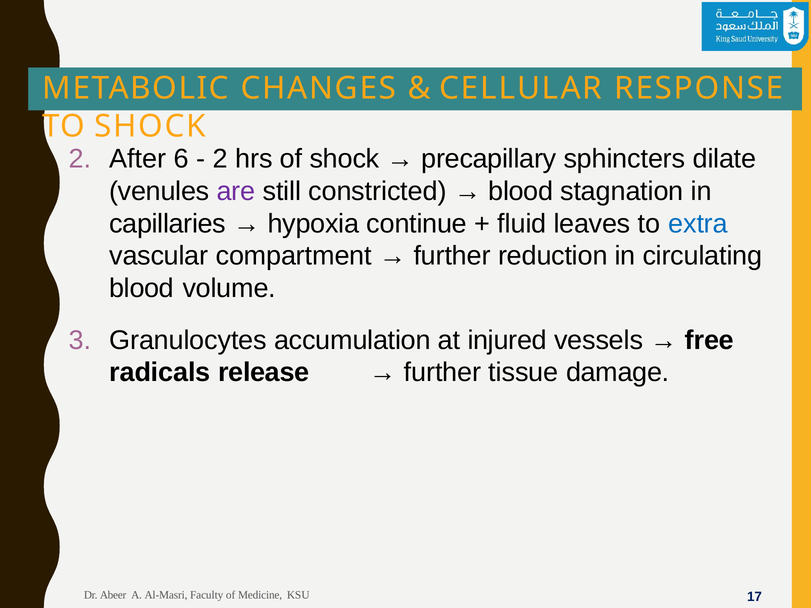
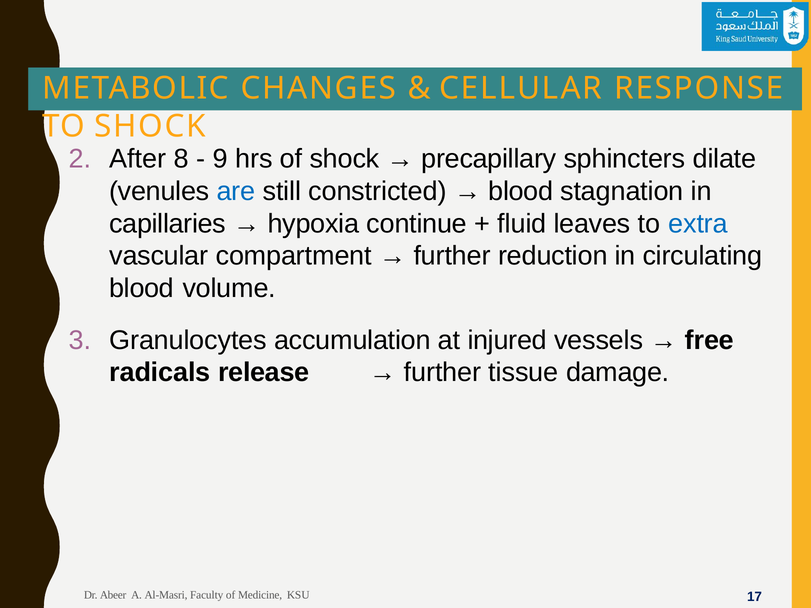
6: 6 -> 8 (181, 159)
2: 2 -> 9 (220, 159)
are colour: purple -> blue (236, 191)
